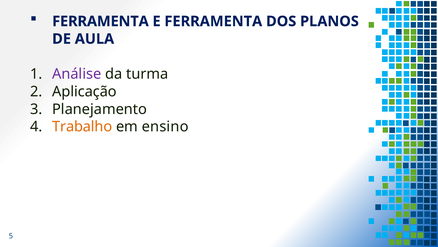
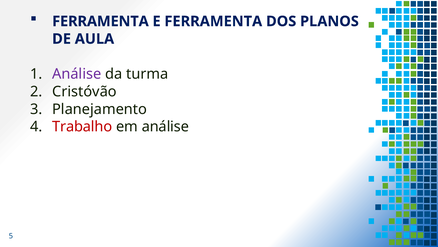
Aplicação: Aplicação -> Cristóvão (84, 91)
Trabalho colour: orange -> red (82, 126)
em ensino: ensino -> análise (165, 126)
